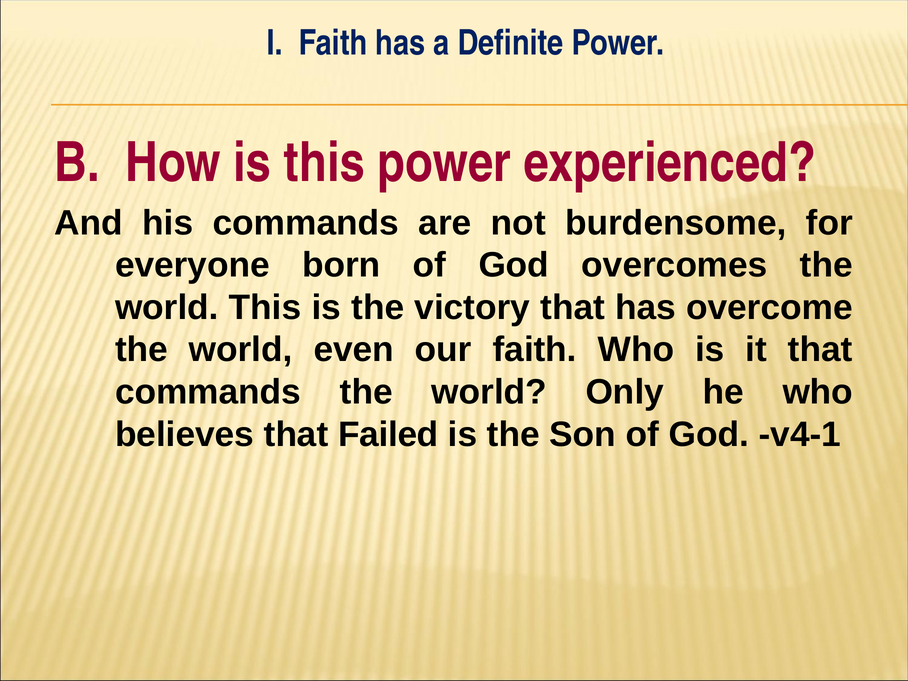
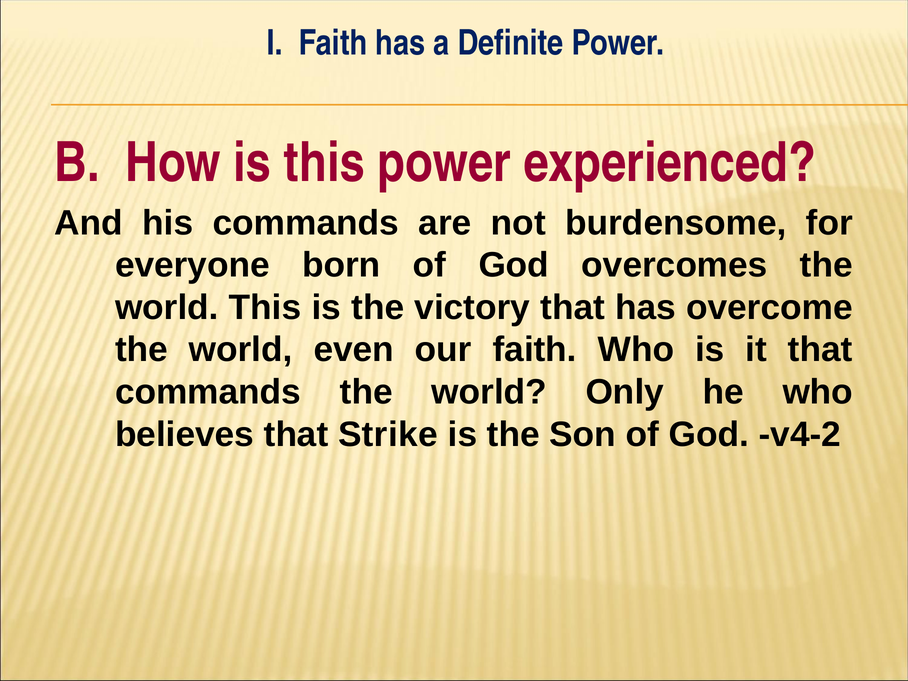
Failed: Failed -> Strike (388, 434)
v4-1: v4-1 -> v4-2 (800, 434)
